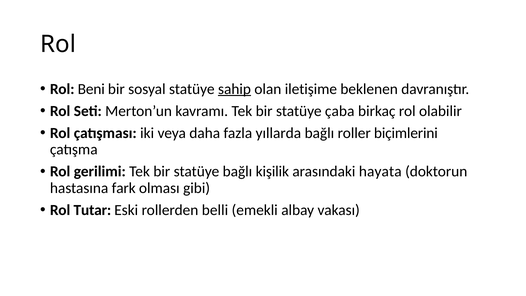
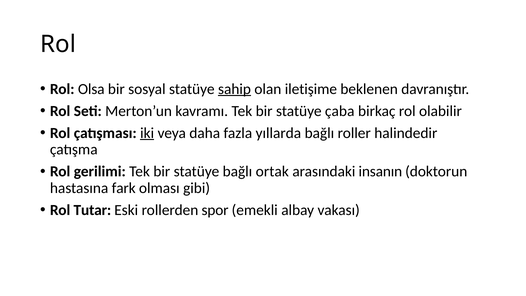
Beni: Beni -> Olsa (91, 89)
iki underline: none -> present (147, 133)
biçimlerini: biçimlerini -> halindedir (406, 133)
kişilik: kişilik -> ortak (272, 172)
hayata: hayata -> insanın (380, 172)
belli: belli -> spor (215, 210)
